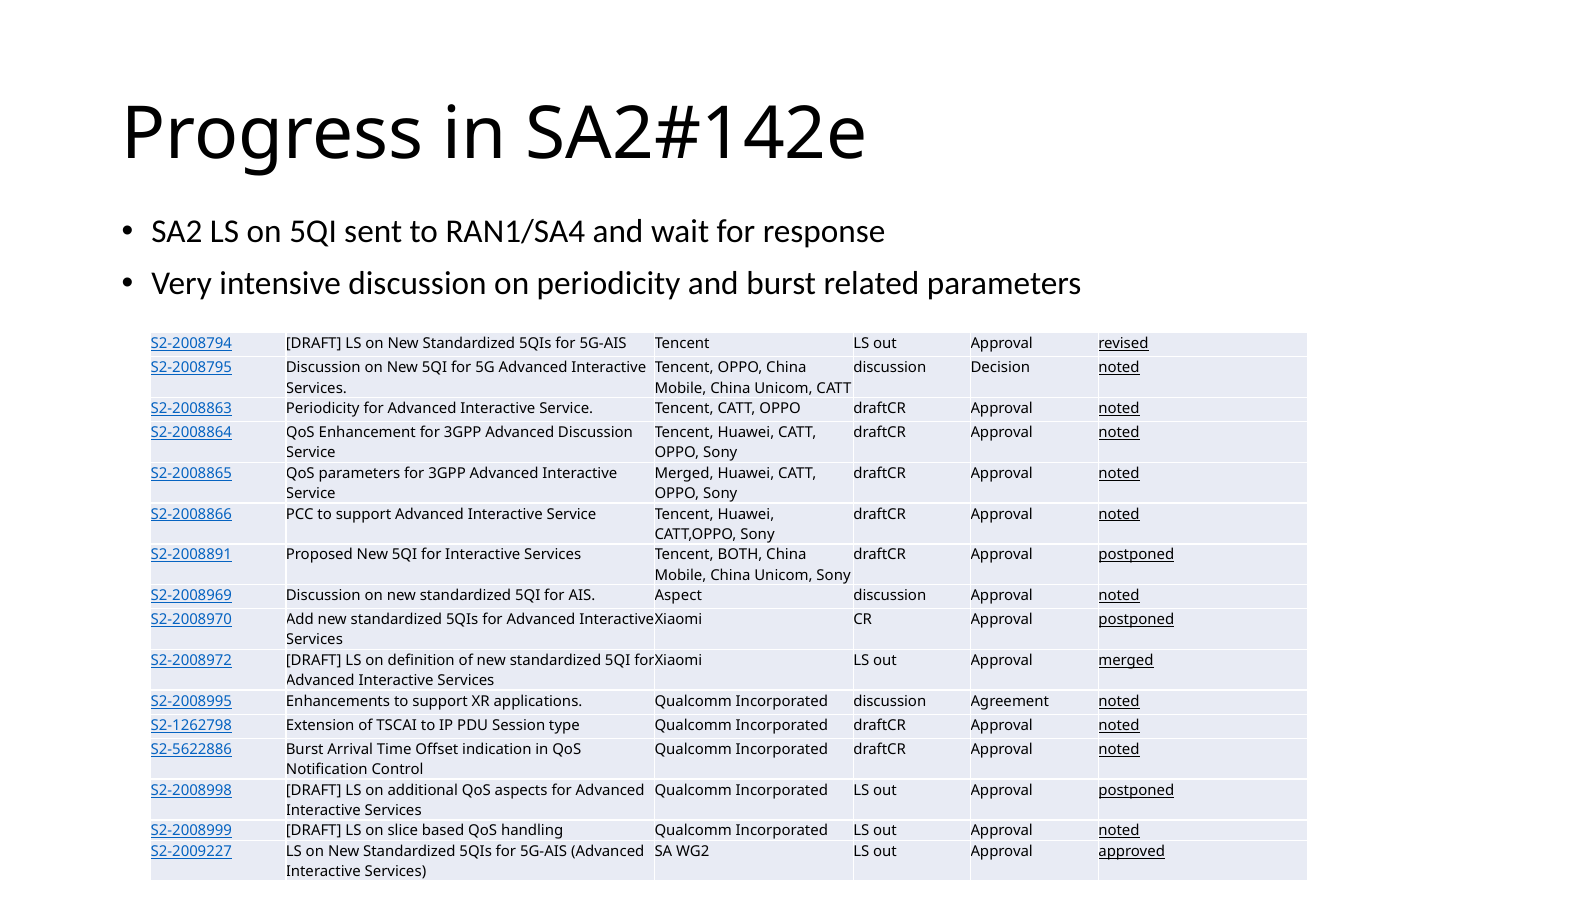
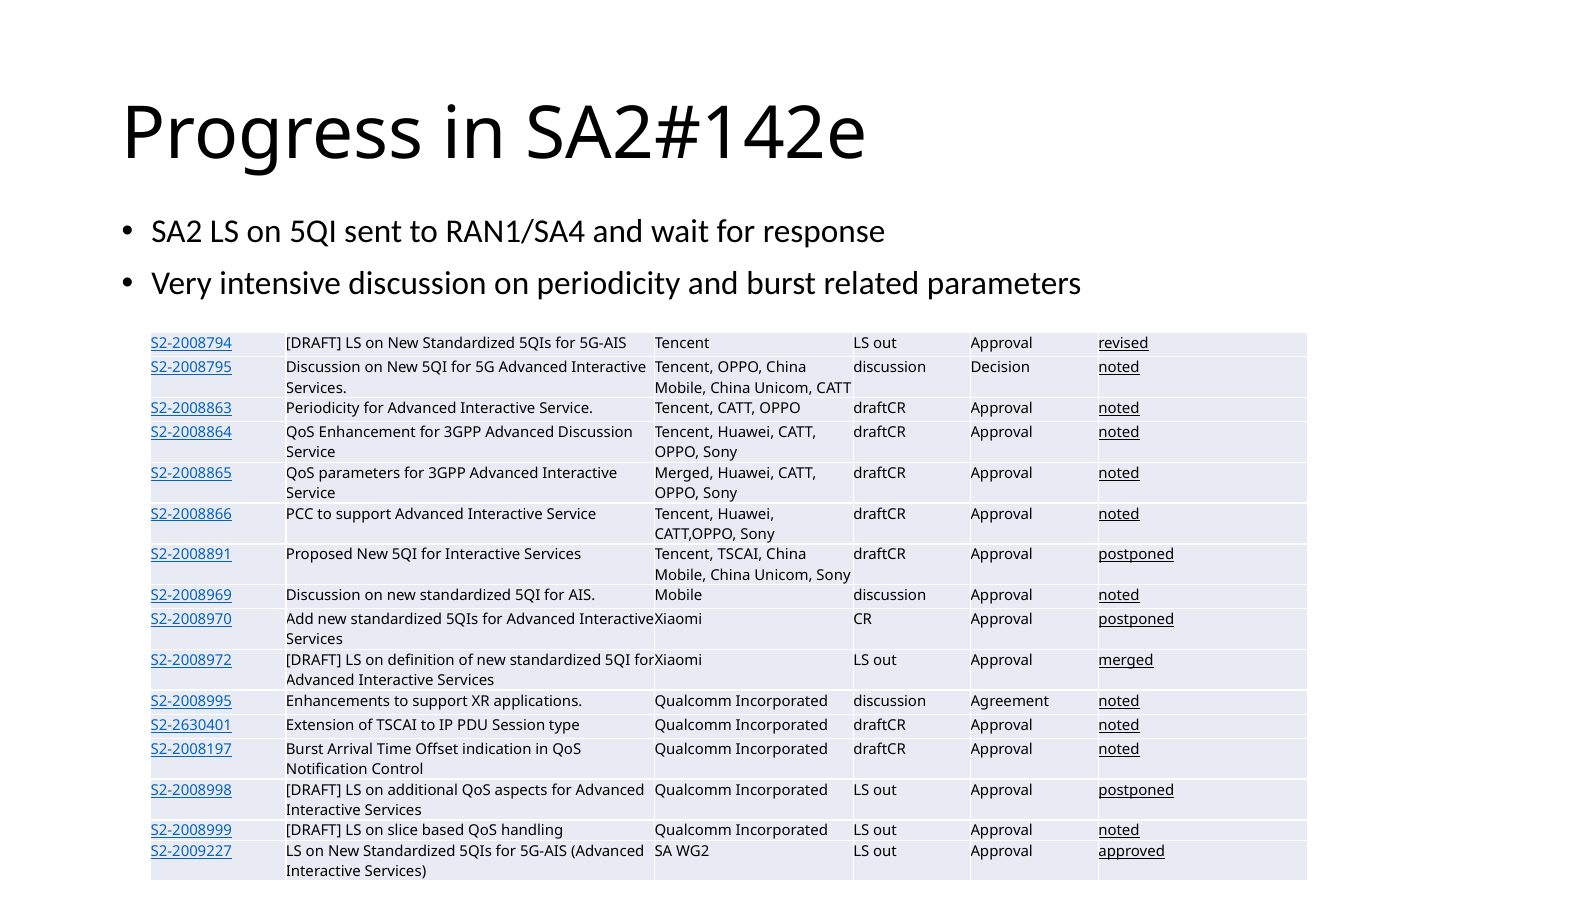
Tencent BOTH: BOTH -> TSCAI (740, 555)
AIS Aspect: Aspect -> Mobile (678, 595)
S2-1262798: S2-1262798 -> S2-2630401 (191, 725)
S2-5622886: S2-5622886 -> S2-2008197 (191, 749)
